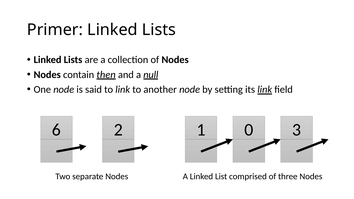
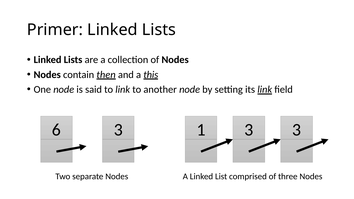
null: null -> this (151, 75)
6 2: 2 -> 3 (118, 130)
1 0: 0 -> 3 (249, 130)
